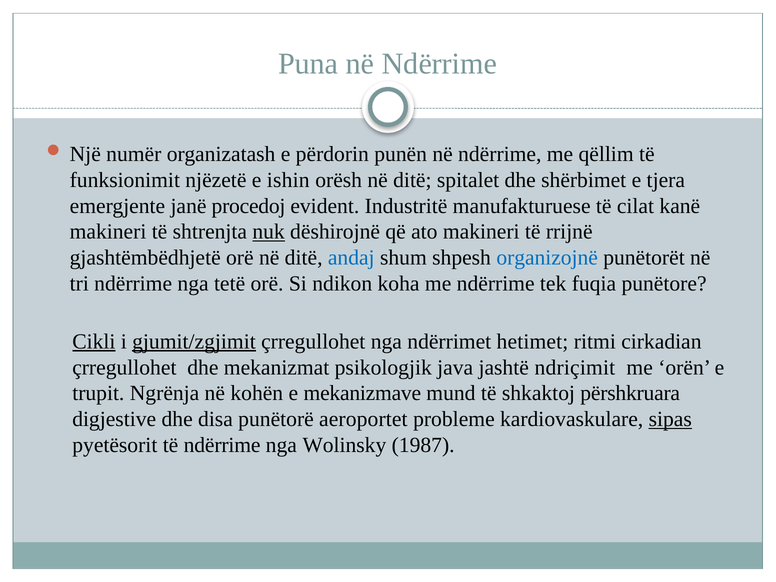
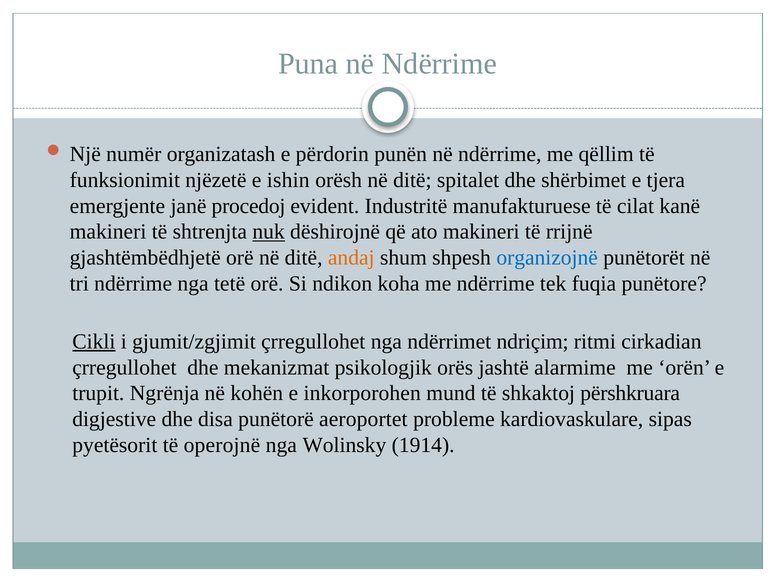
andaj colour: blue -> orange (351, 258)
gjumit/zgjimit underline: present -> none (194, 342)
hetimet: hetimet -> ndriçim (533, 342)
java: java -> orës (455, 367)
ndriçimit: ndriçimit -> alarmime (575, 367)
mekanizmave: mekanizmave -> inkorporohen (362, 393)
sipas underline: present -> none (670, 419)
të ndërrime: ndërrime -> operojnë (222, 445)
1987: 1987 -> 1914 (423, 445)
